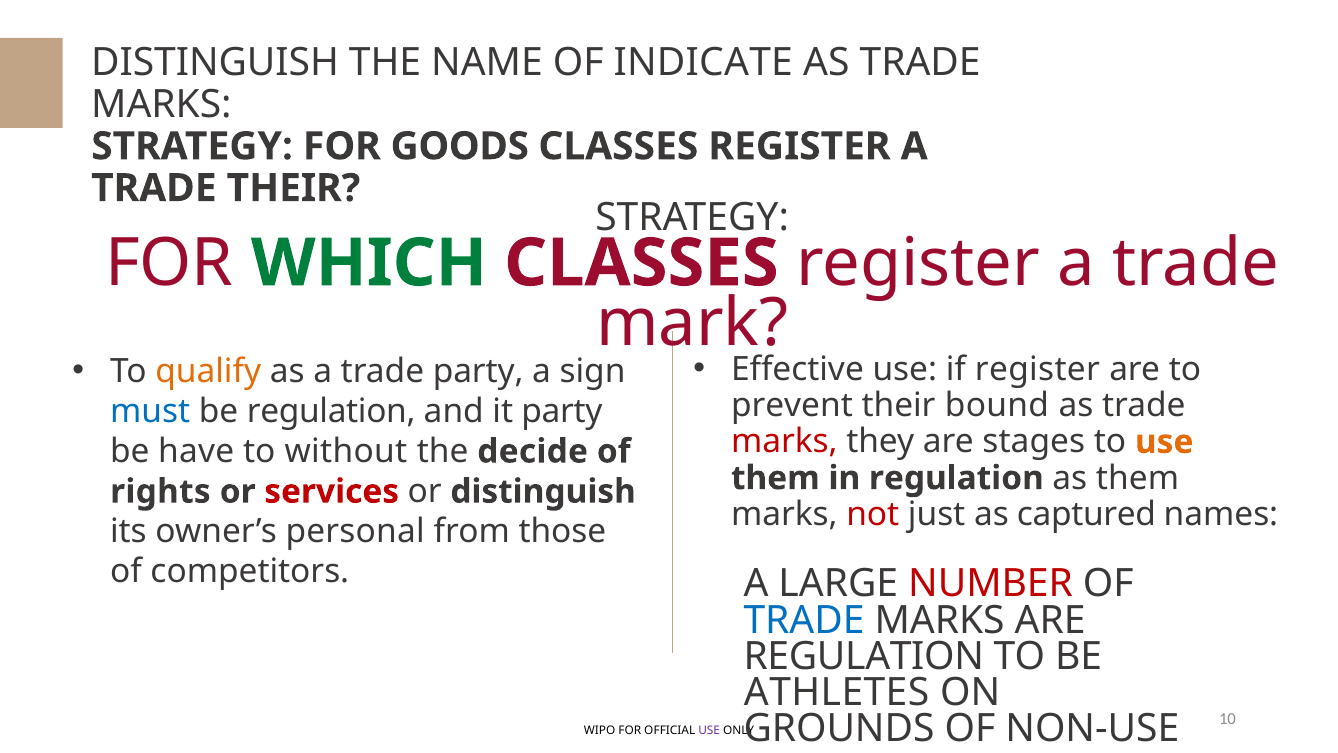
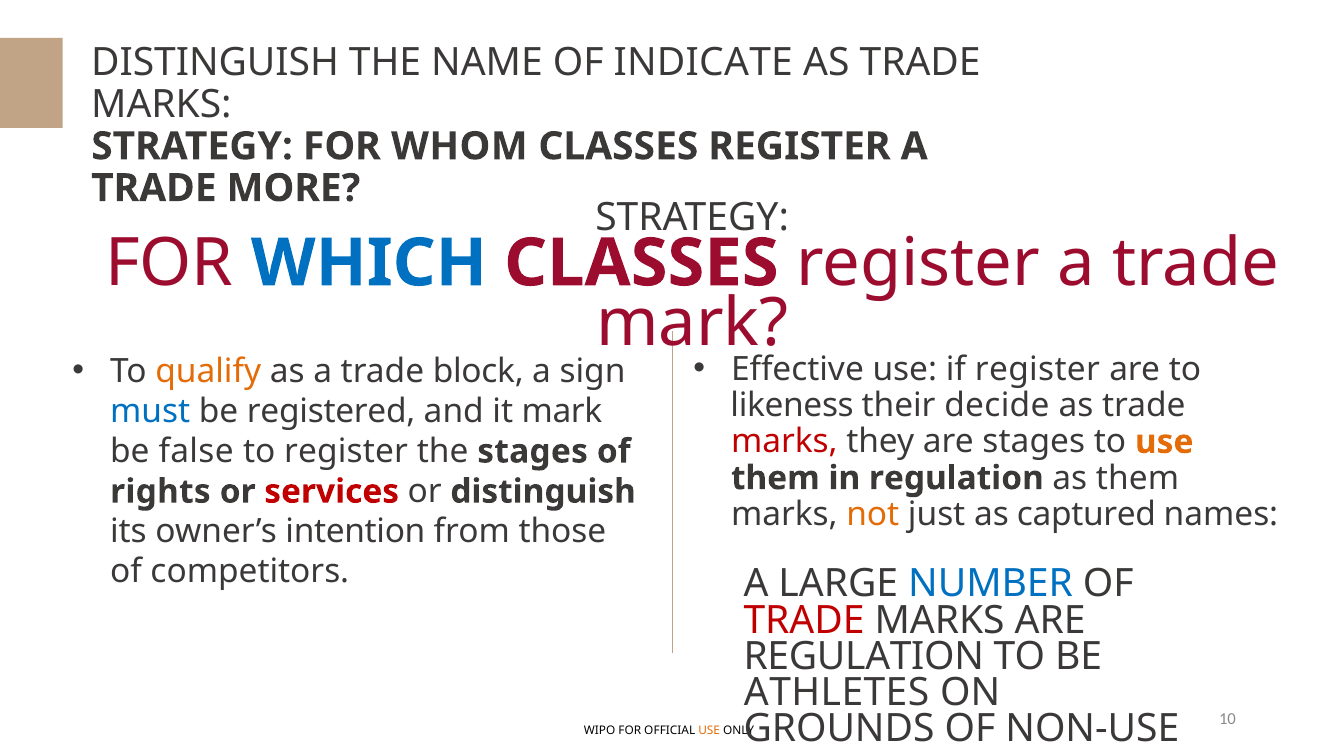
GOODS: GOODS -> WHOM (459, 146)
TRADE THEIR: THEIR -> MORE (293, 188)
WHICH colour: green -> blue (369, 263)
trade party: party -> block (478, 371)
prevent: prevent -> likeness (792, 405)
bound: bound -> decide (997, 405)
be regulation: regulation -> registered (331, 411)
it party: party -> mark (562, 411)
have: have -> false (196, 451)
to without: without -> register (346, 451)
the decide: decide -> stages (533, 451)
not colour: red -> orange (873, 514)
personal: personal -> intention (355, 532)
NUMBER colour: red -> blue (991, 584)
TRADE colour: blue -> red (804, 620)
USE colour: purple -> orange (709, 730)
